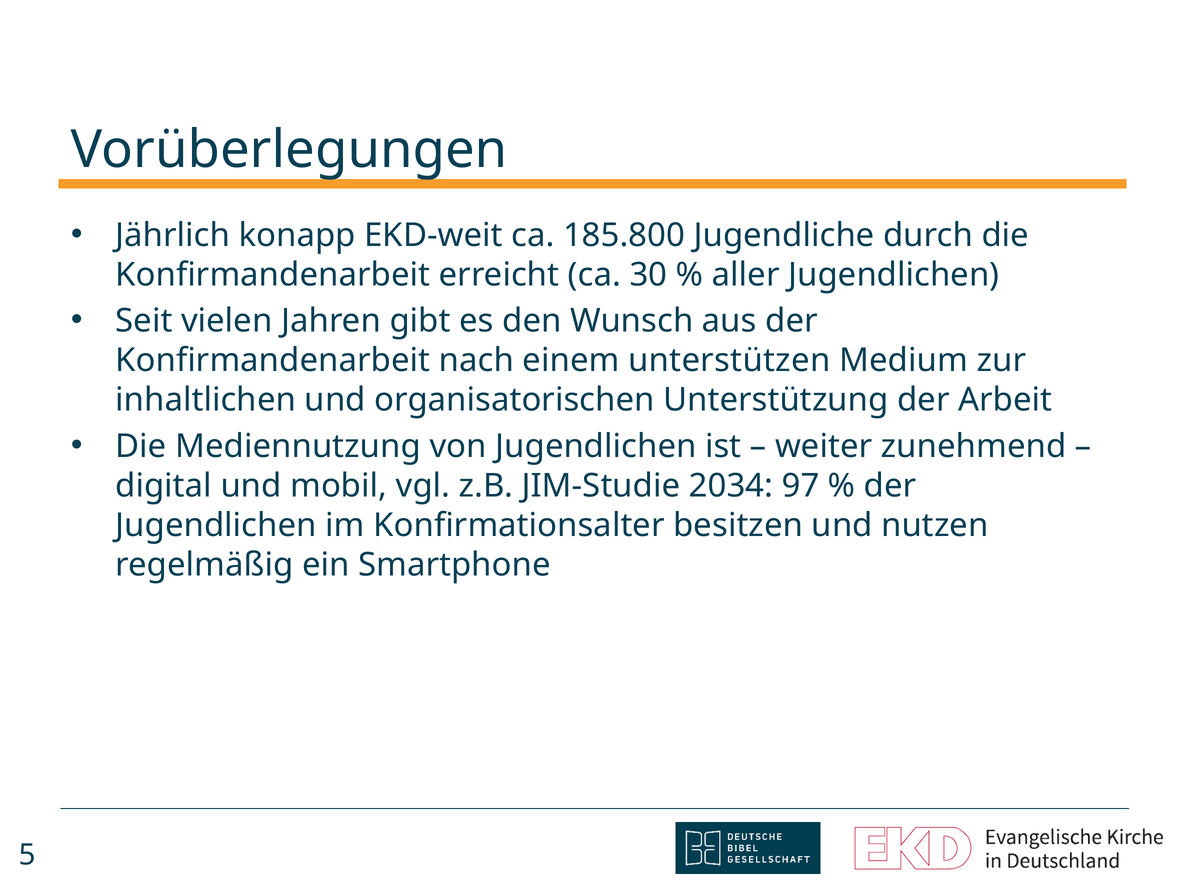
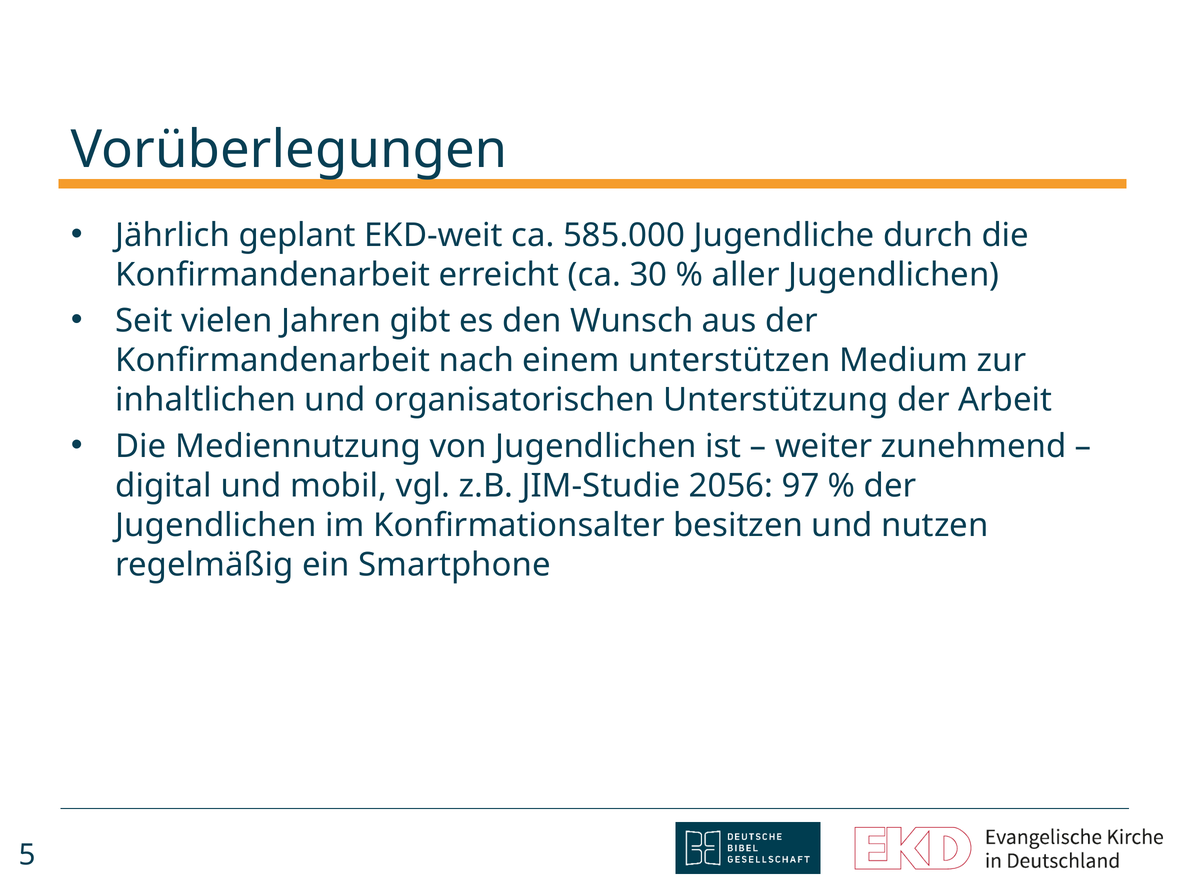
konapp: konapp -> geplant (297, 235)
185.800: 185.800 -> 585.000 (624, 235)
2034: 2034 -> 2056 (731, 486)
